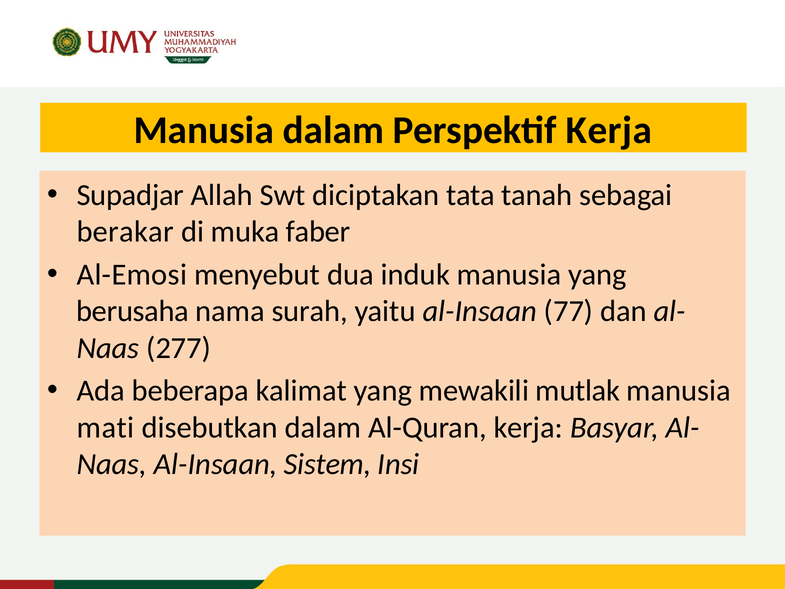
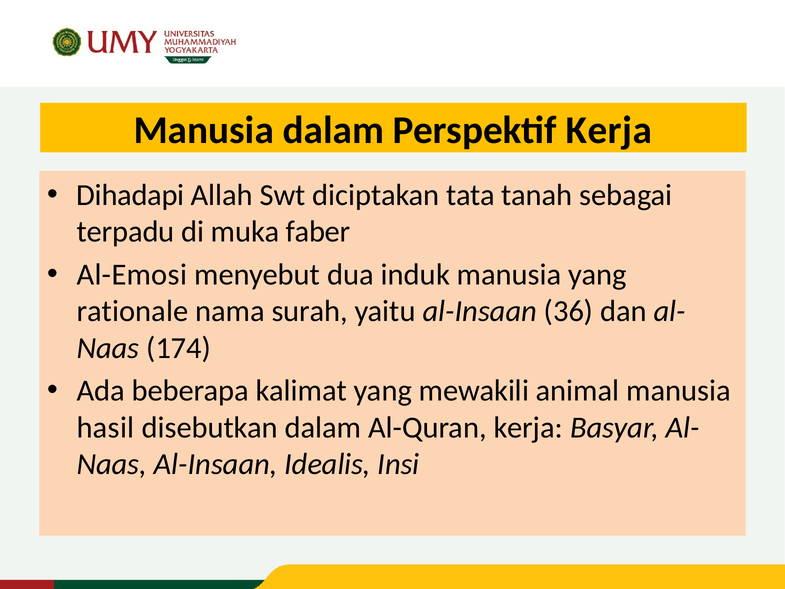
Supadjar: Supadjar -> Dihadapi (130, 195)
berakar: berakar -> terpadu (126, 232)
berusaha: berusaha -> rationale (132, 311)
77: 77 -> 36 (569, 311)
277: 277 -> 174 (179, 348)
mutlak: mutlak -> animal (578, 391)
mati: mati -> hasil (105, 427)
Sistem: Sistem -> Idealis (328, 464)
